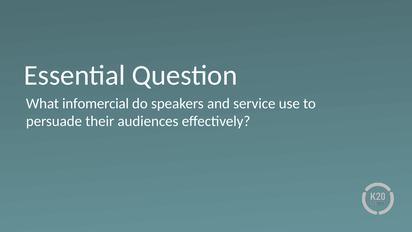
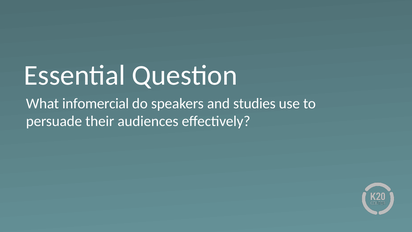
service: service -> studies (254, 103)
